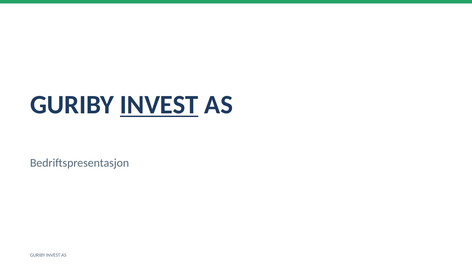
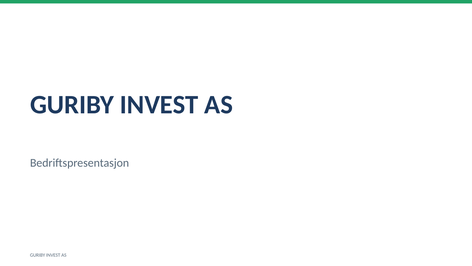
INVEST underline: present -> none (159, 105)
